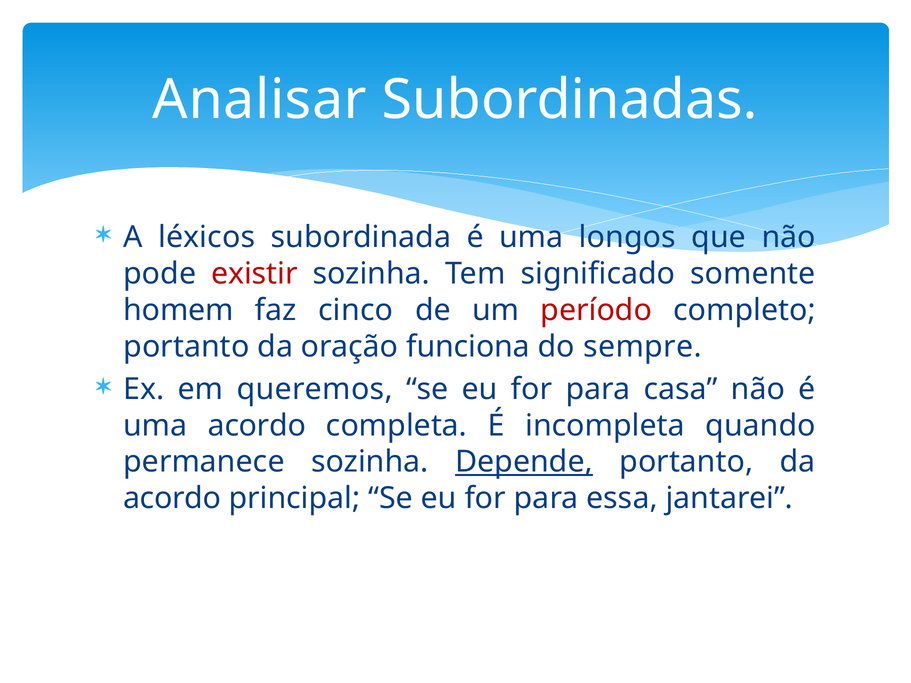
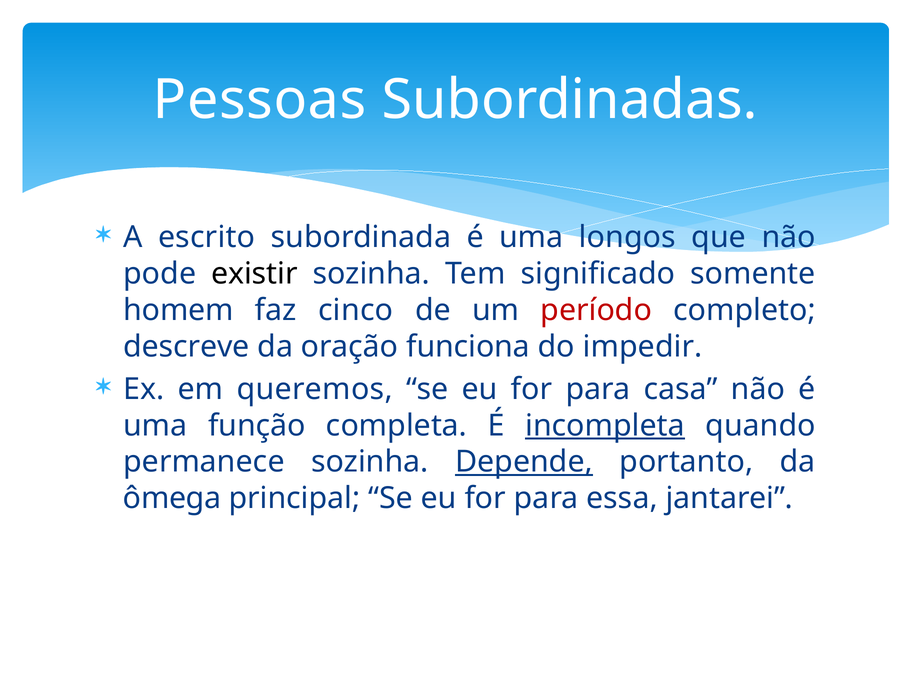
Analisar: Analisar -> Pessoas (260, 100)
léxicos: léxicos -> escrito (207, 237)
existir colour: red -> black (254, 274)
portanto: portanto -> descreve (186, 347)
sempre: sempre -> impedir (643, 347)
uma acordo: acordo -> função (257, 426)
incompleta underline: none -> present (605, 426)
acordo: acordo -> ômega (172, 499)
